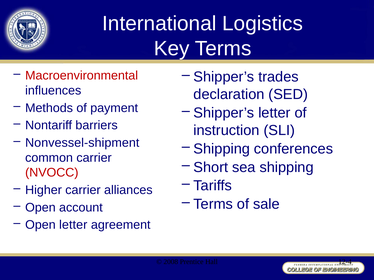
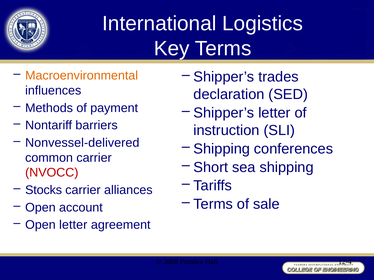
Macroenvironmental colour: red -> orange (82, 76)
Nonvessel-shipment: Nonvessel-shipment -> Nonvessel-delivered (82, 143)
Higher: Higher -> Stocks (44, 190)
